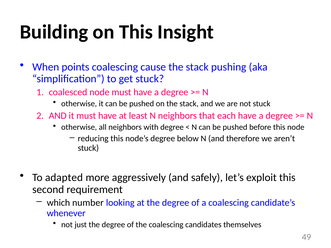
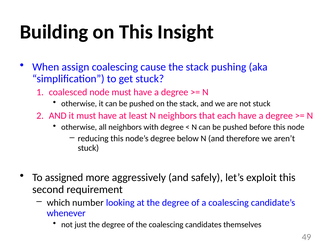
points: points -> assign (75, 67)
adapted: adapted -> assigned (64, 178)
